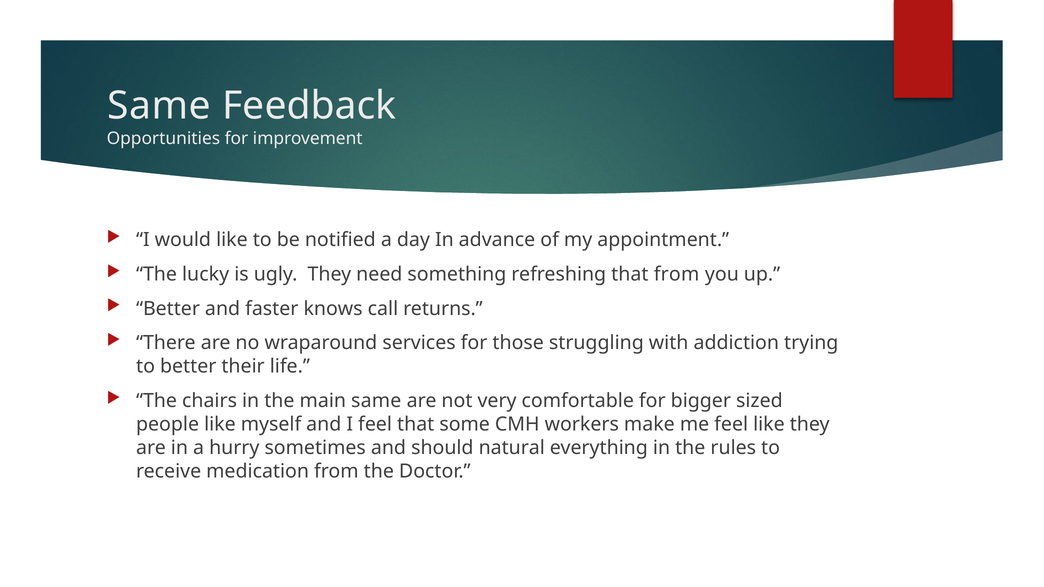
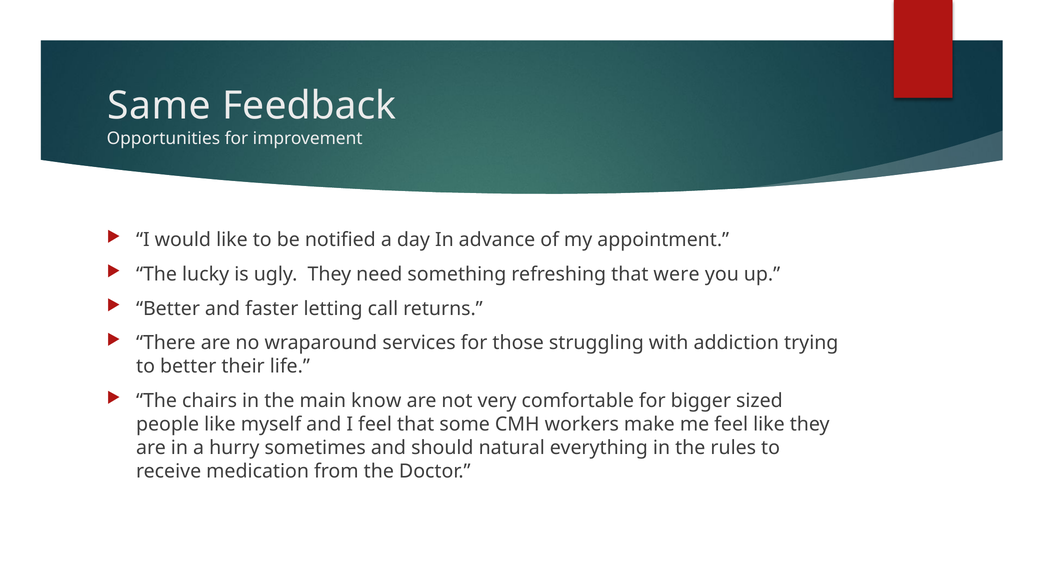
that from: from -> were (677, 274)
knows: knows -> letting (333, 309)
main same: same -> know (376, 401)
